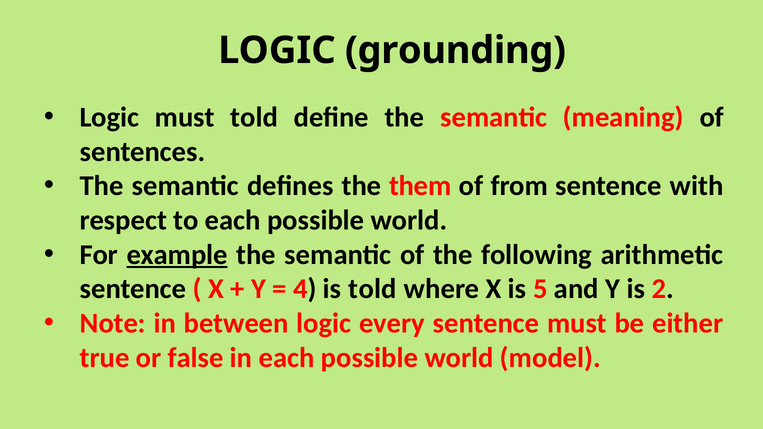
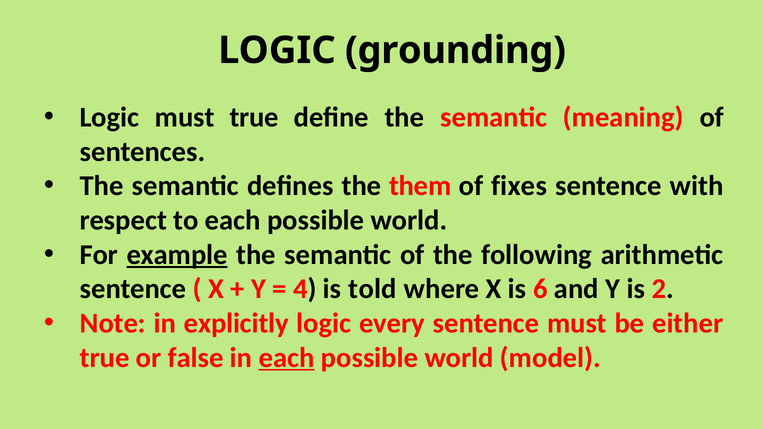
must told: told -> true (254, 117)
from: from -> fixes (519, 186)
5: 5 -> 6 (540, 289)
between: between -> explicitly (236, 323)
each underline: none -> present (287, 358)
